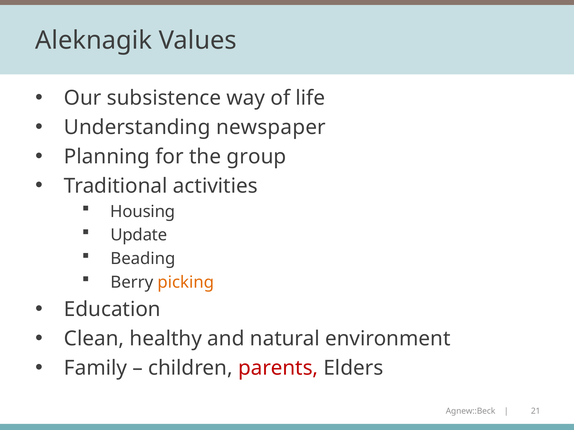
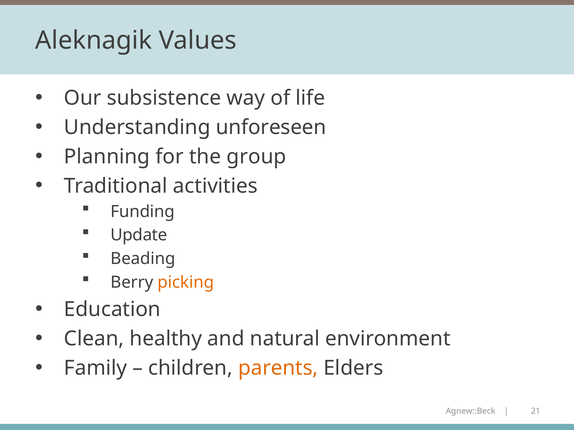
newspaper: newspaper -> unforeseen (271, 127)
Housing: Housing -> Funding (143, 212)
parents colour: red -> orange (278, 368)
